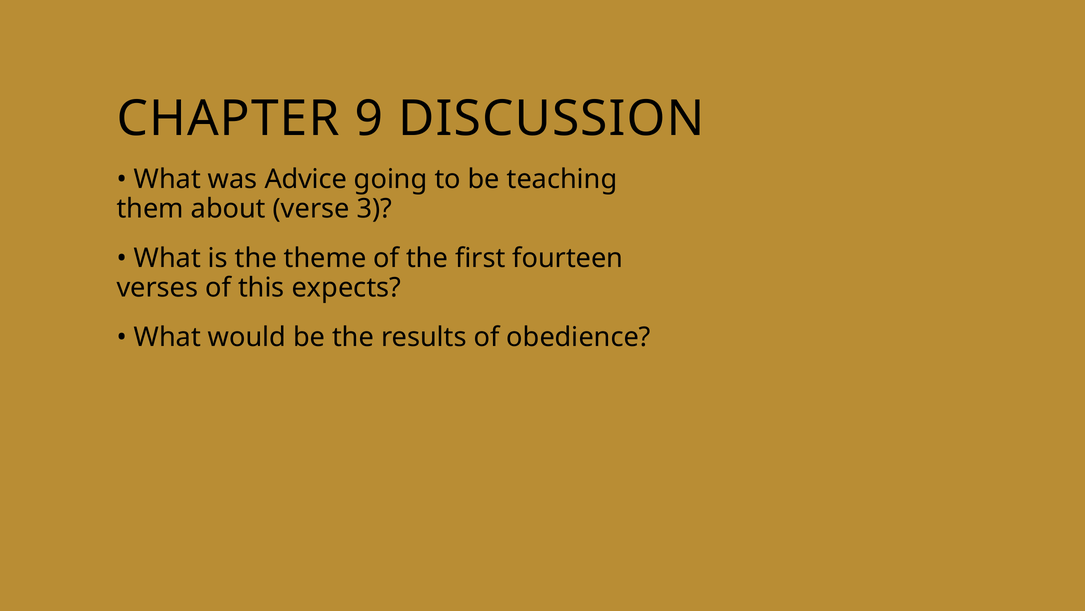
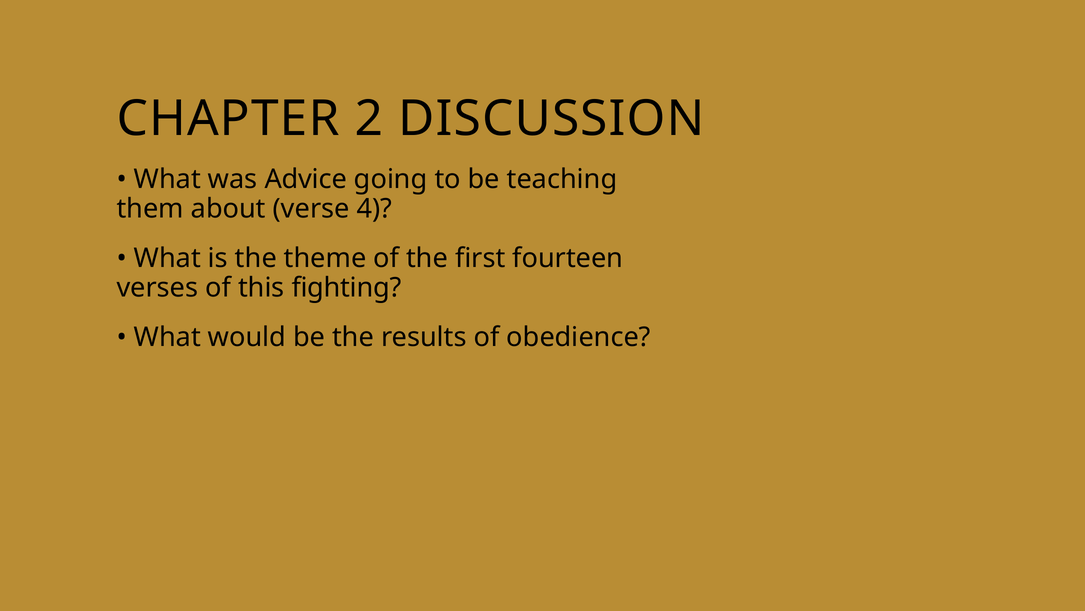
9: 9 -> 2 (369, 119)
3: 3 -> 4 (374, 208)
expects: expects -> fighting (347, 287)
